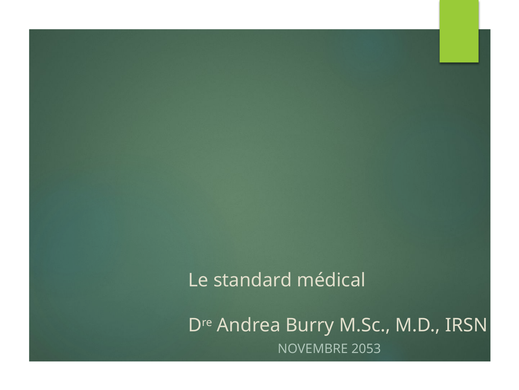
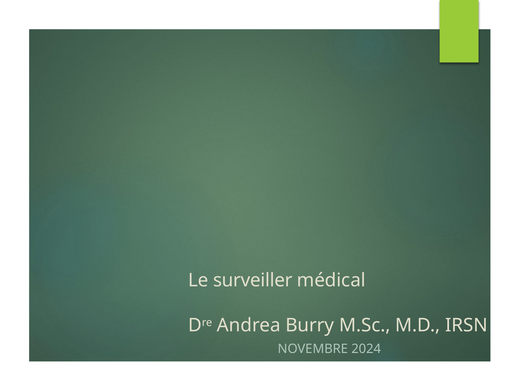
standard: standard -> surveiller (253, 280)
2053: 2053 -> 2024 (366, 348)
